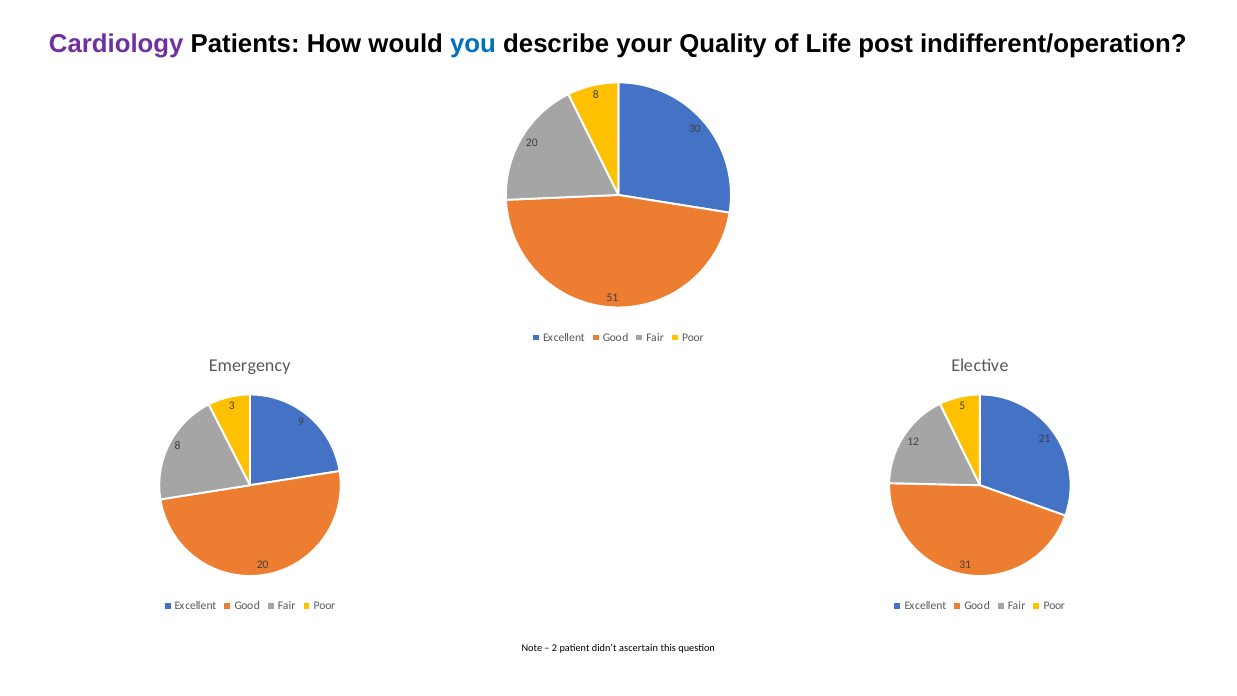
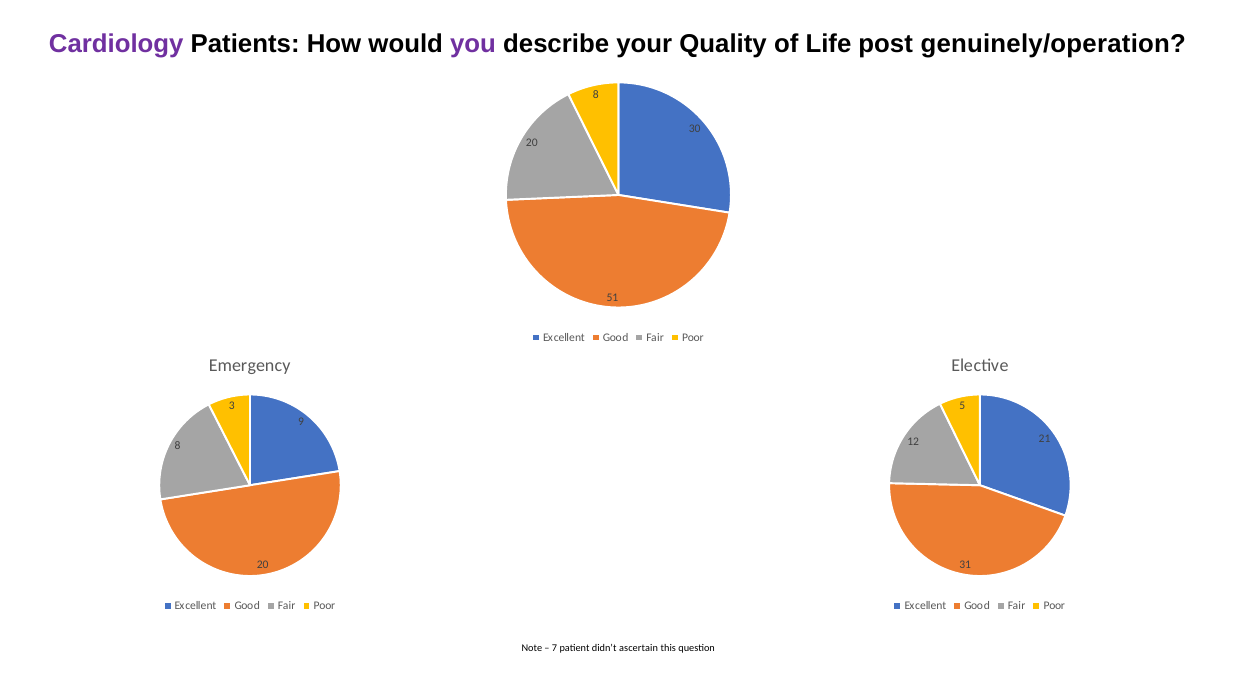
you colour: blue -> purple (473, 44)
indifferent/operation: indifferent/operation -> genuinely/operation (1053, 44)
2: 2 -> 7 (555, 648)
